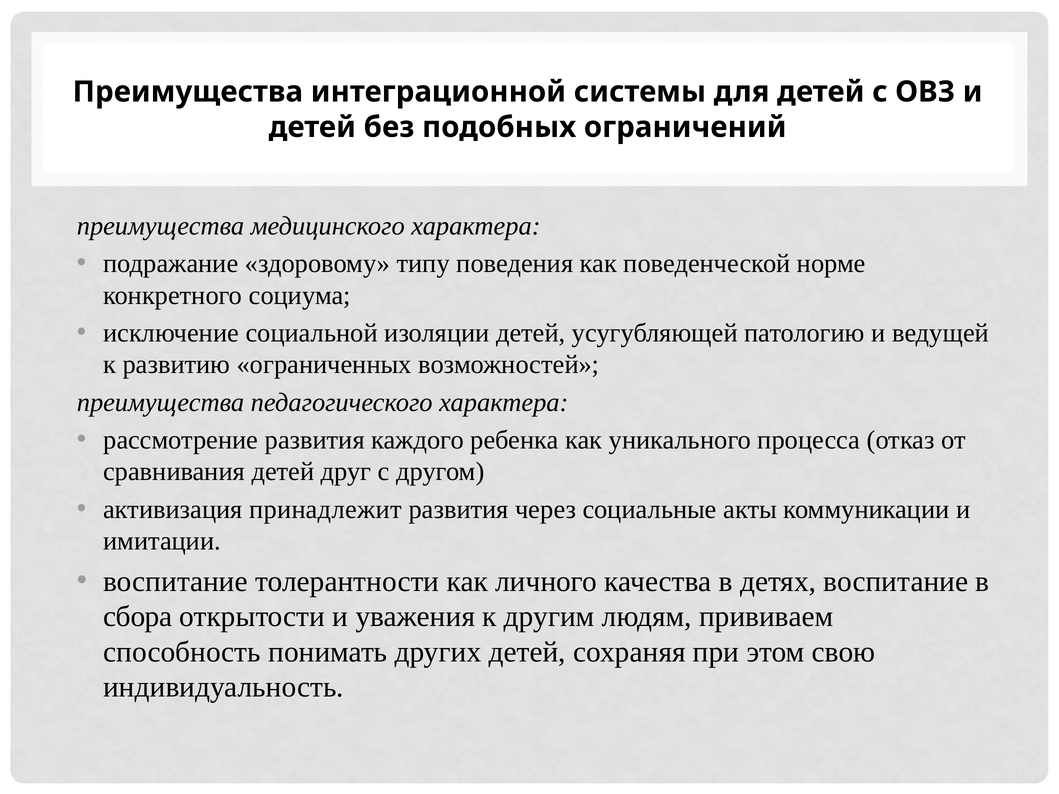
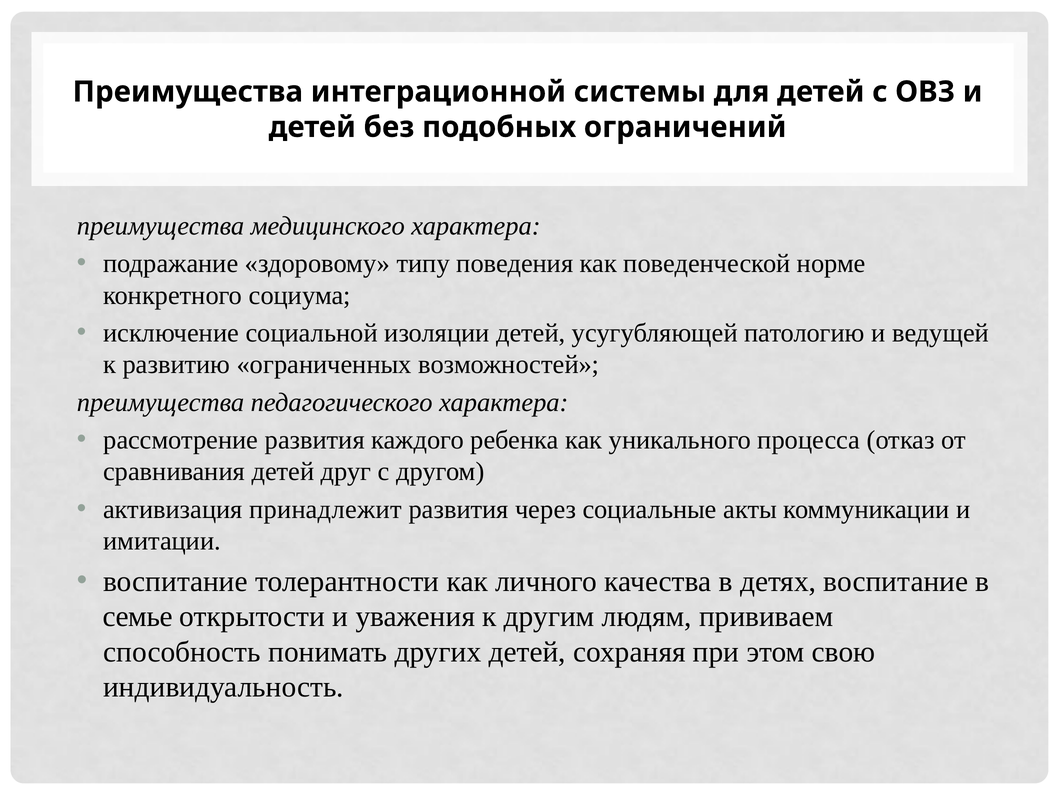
сбора: сбора -> семье (138, 617)
